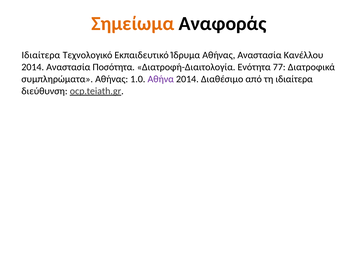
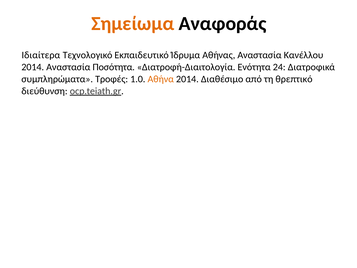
77: 77 -> 24 (279, 67)
συμπληρώματα Αθήνας: Αθήνας -> Τροφές (112, 79)
Αθήνα colour: purple -> orange (161, 79)
τη ιδιαίτερα: ιδιαίτερα -> θρεπτικό (294, 79)
